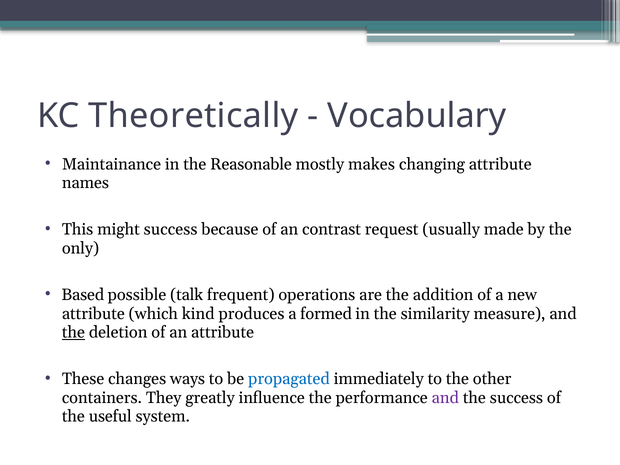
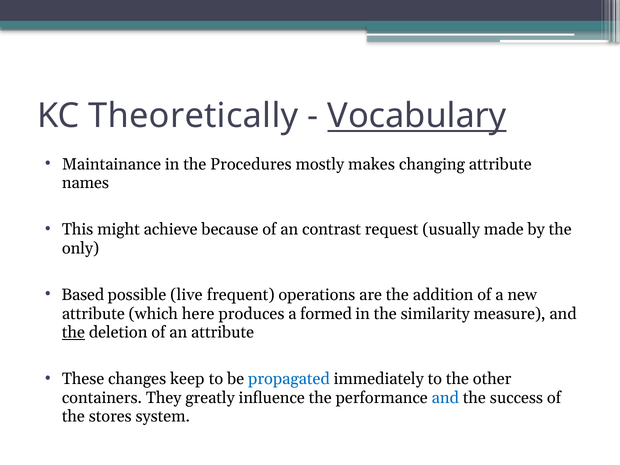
Vocabulary underline: none -> present (417, 116)
Reasonable: Reasonable -> Procedures (251, 164)
might success: success -> achieve (171, 230)
talk: talk -> live (186, 295)
kind: kind -> here (198, 314)
ways: ways -> keep (187, 379)
and colour: purple -> blue (445, 398)
useful: useful -> stores (110, 417)
